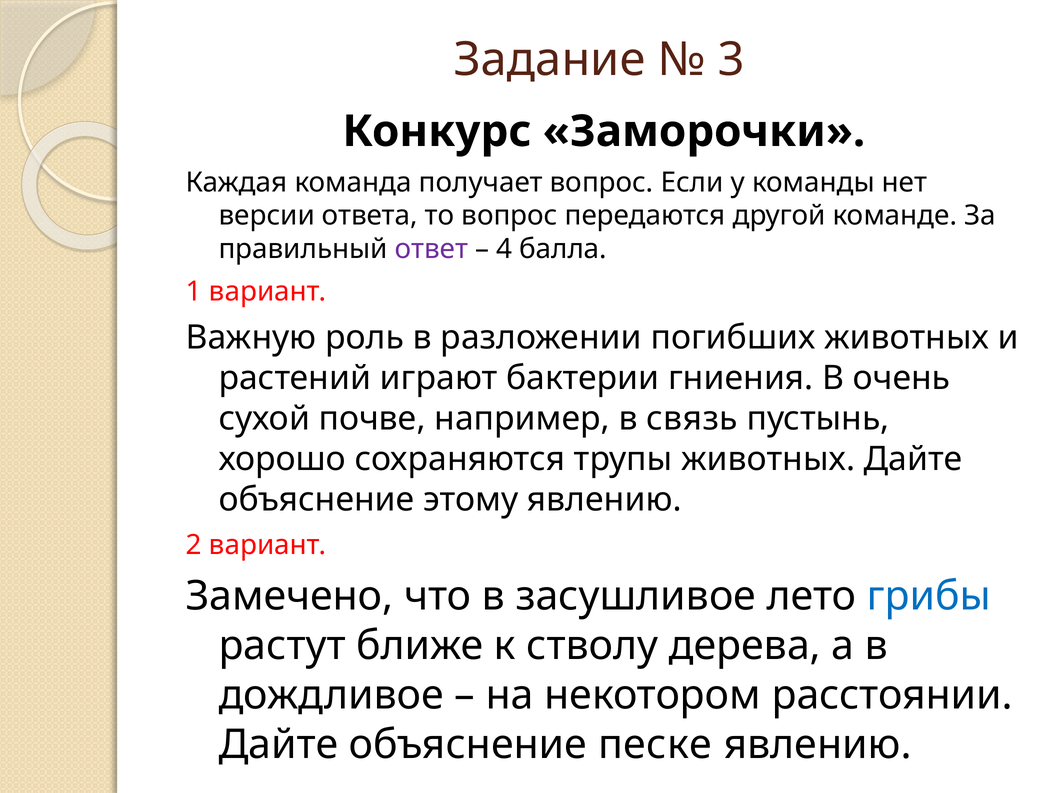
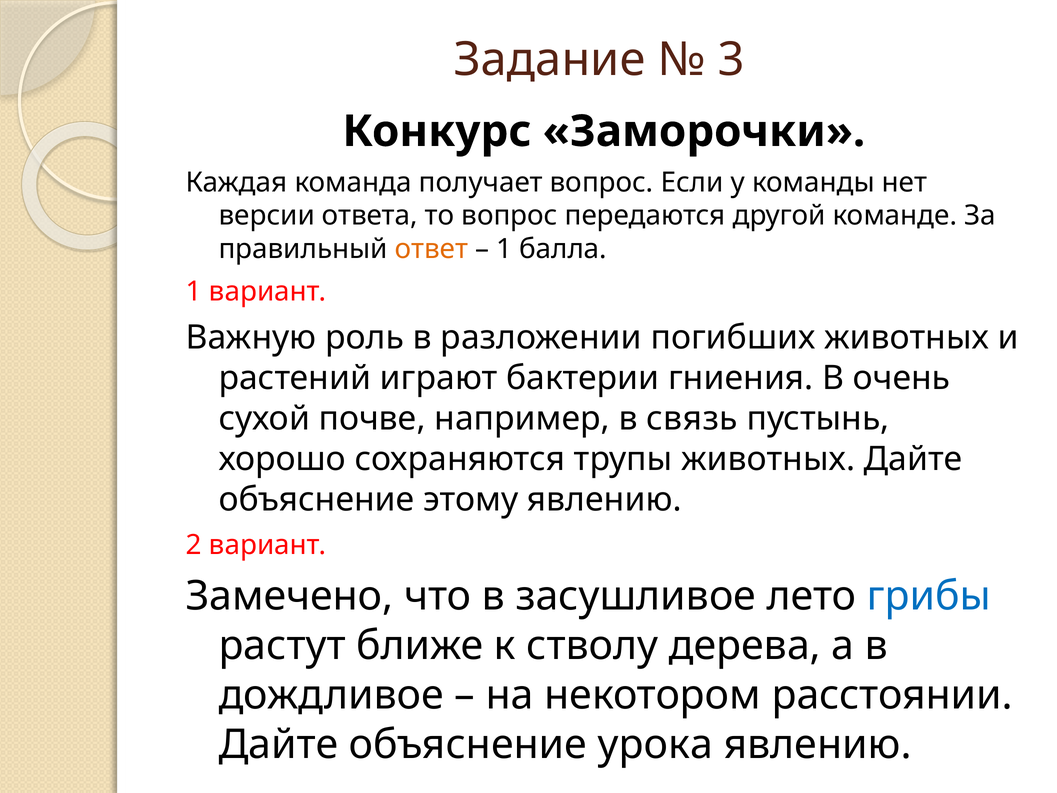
ответ colour: purple -> orange (431, 249)
4: 4 -> 1 (504, 249)
песке: песке -> урока (655, 744)
